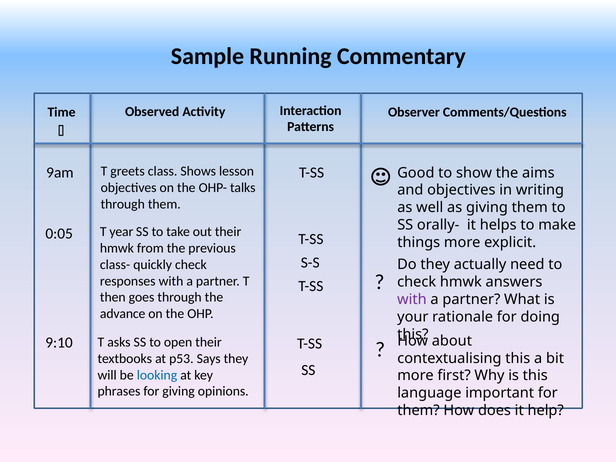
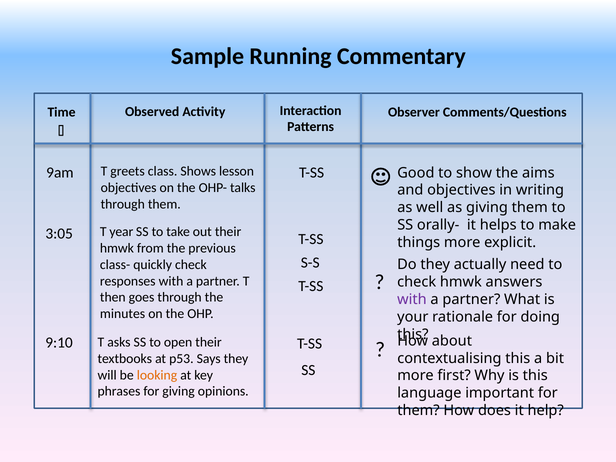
0:05: 0:05 -> 3:05 (59, 234)
advance: advance -> minutes (123, 314)
looking colour: blue -> orange (157, 375)
